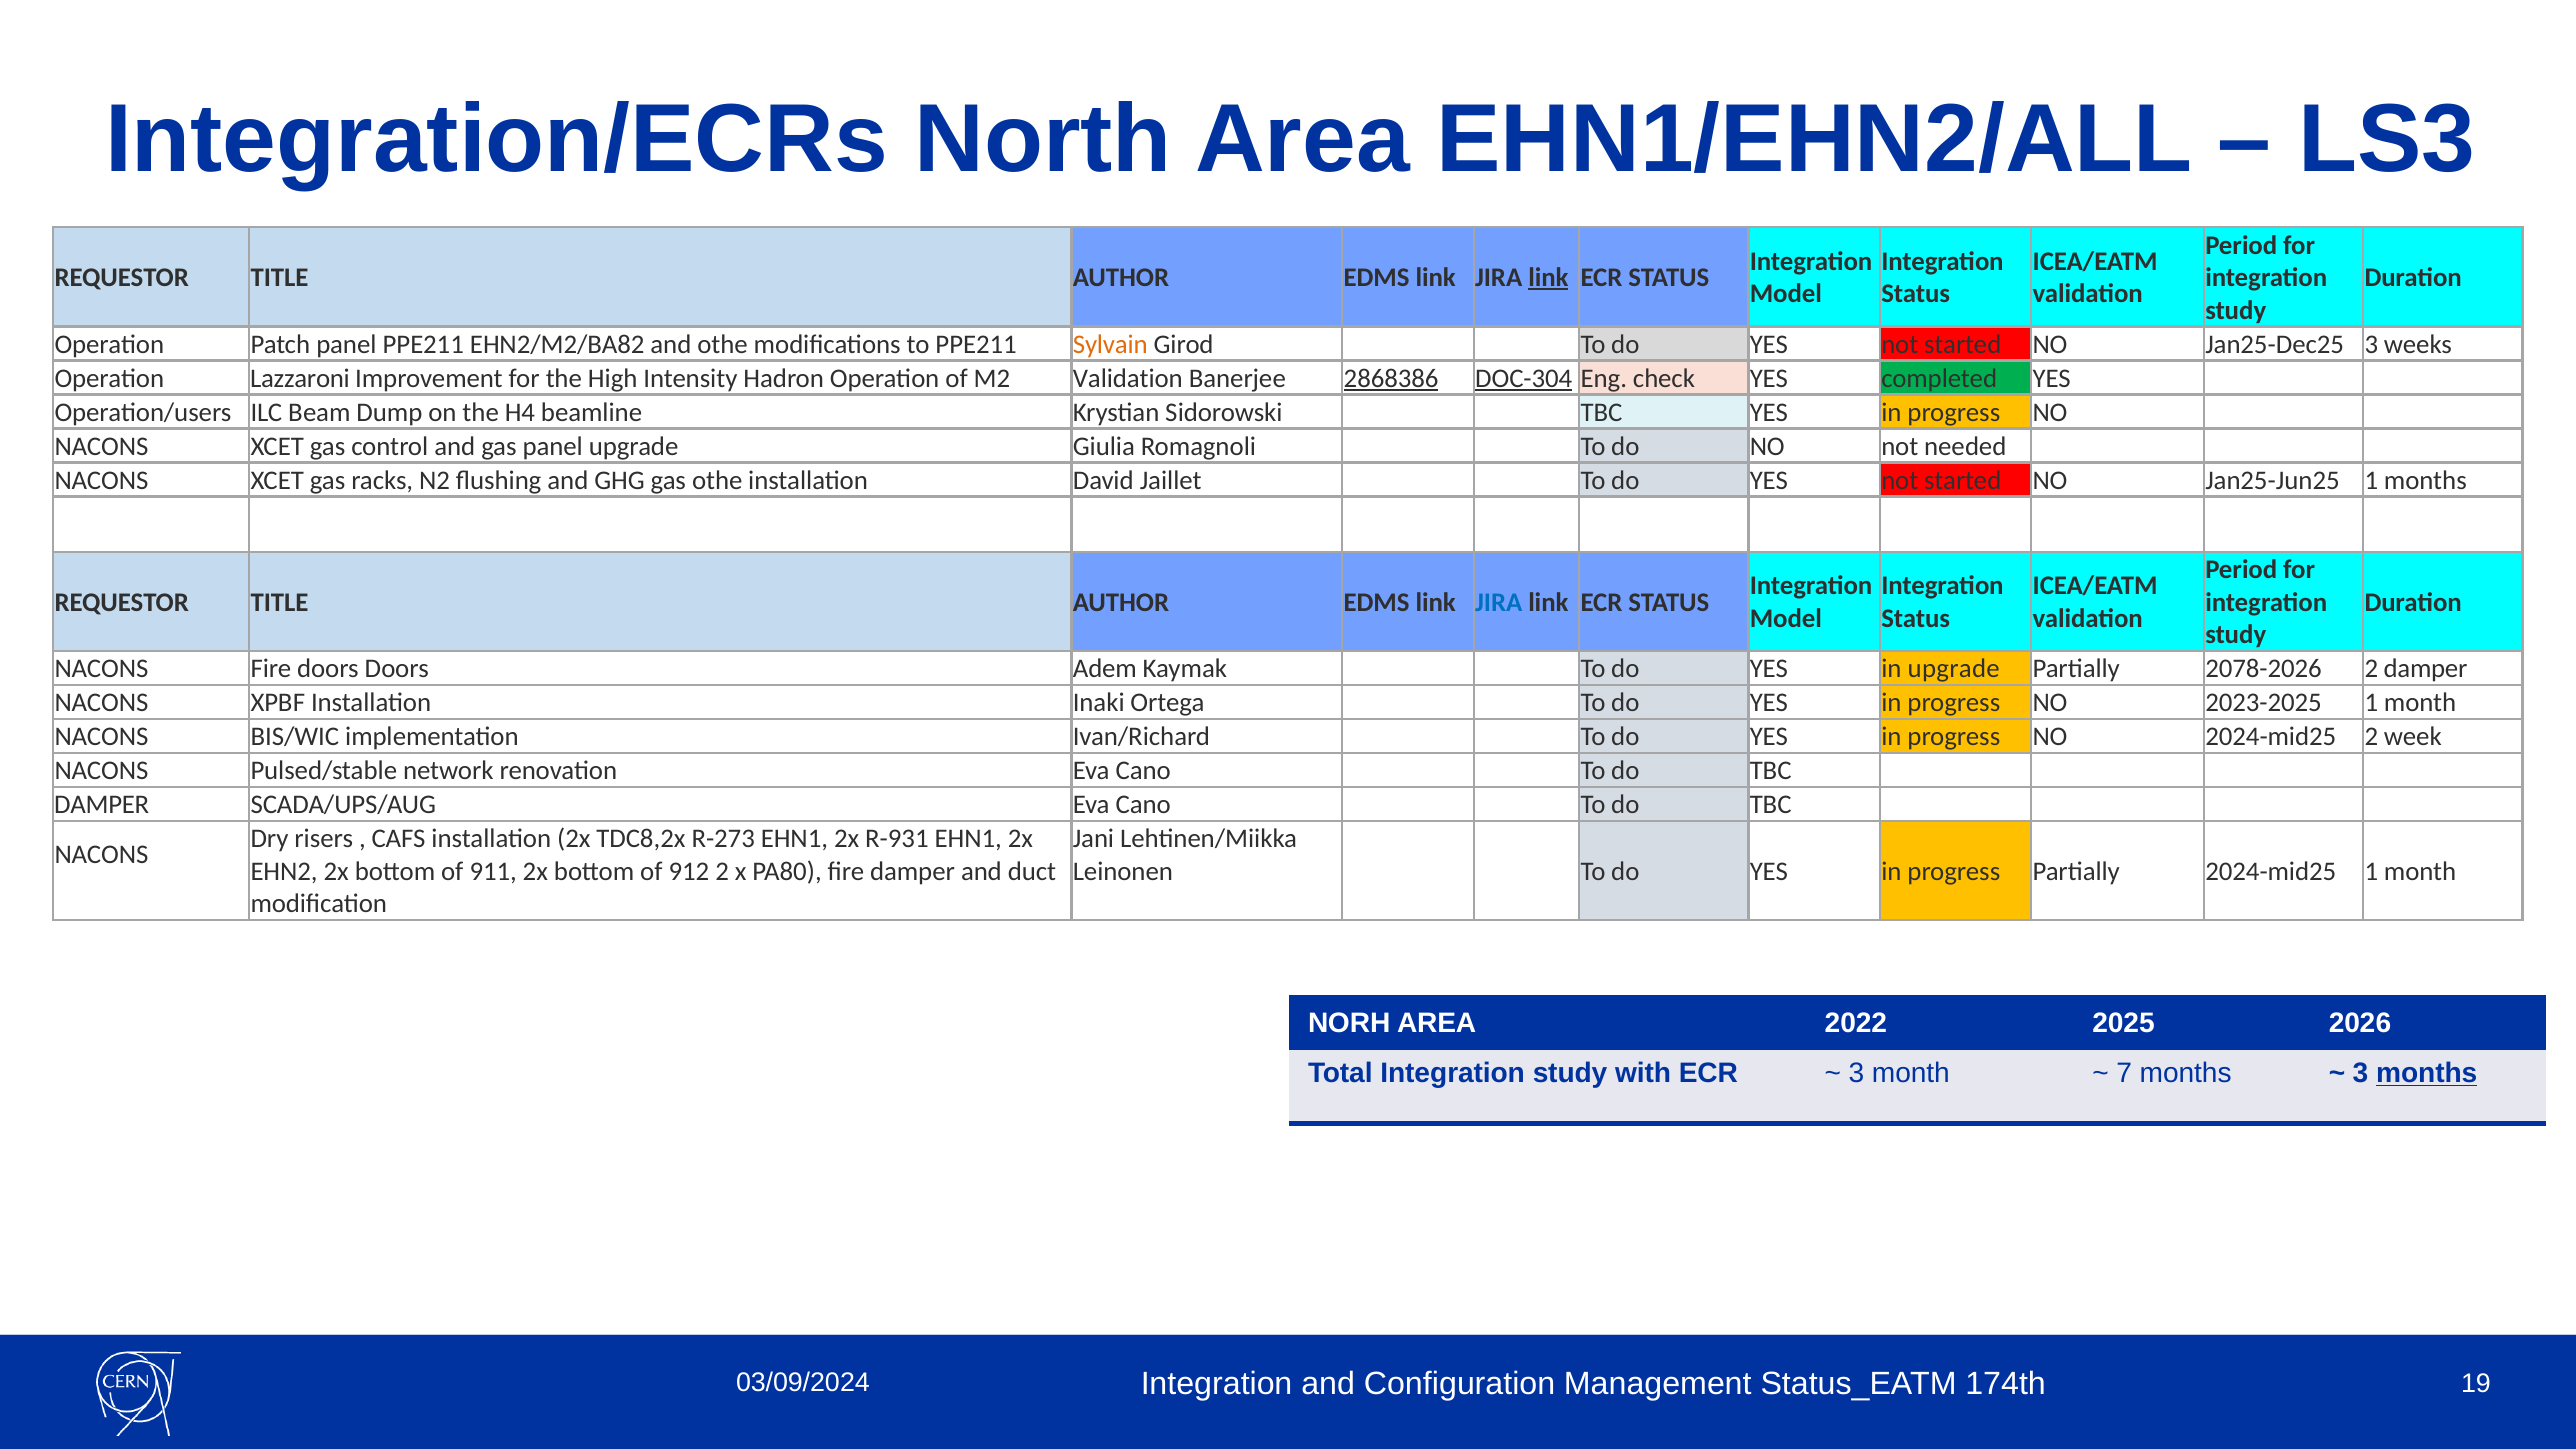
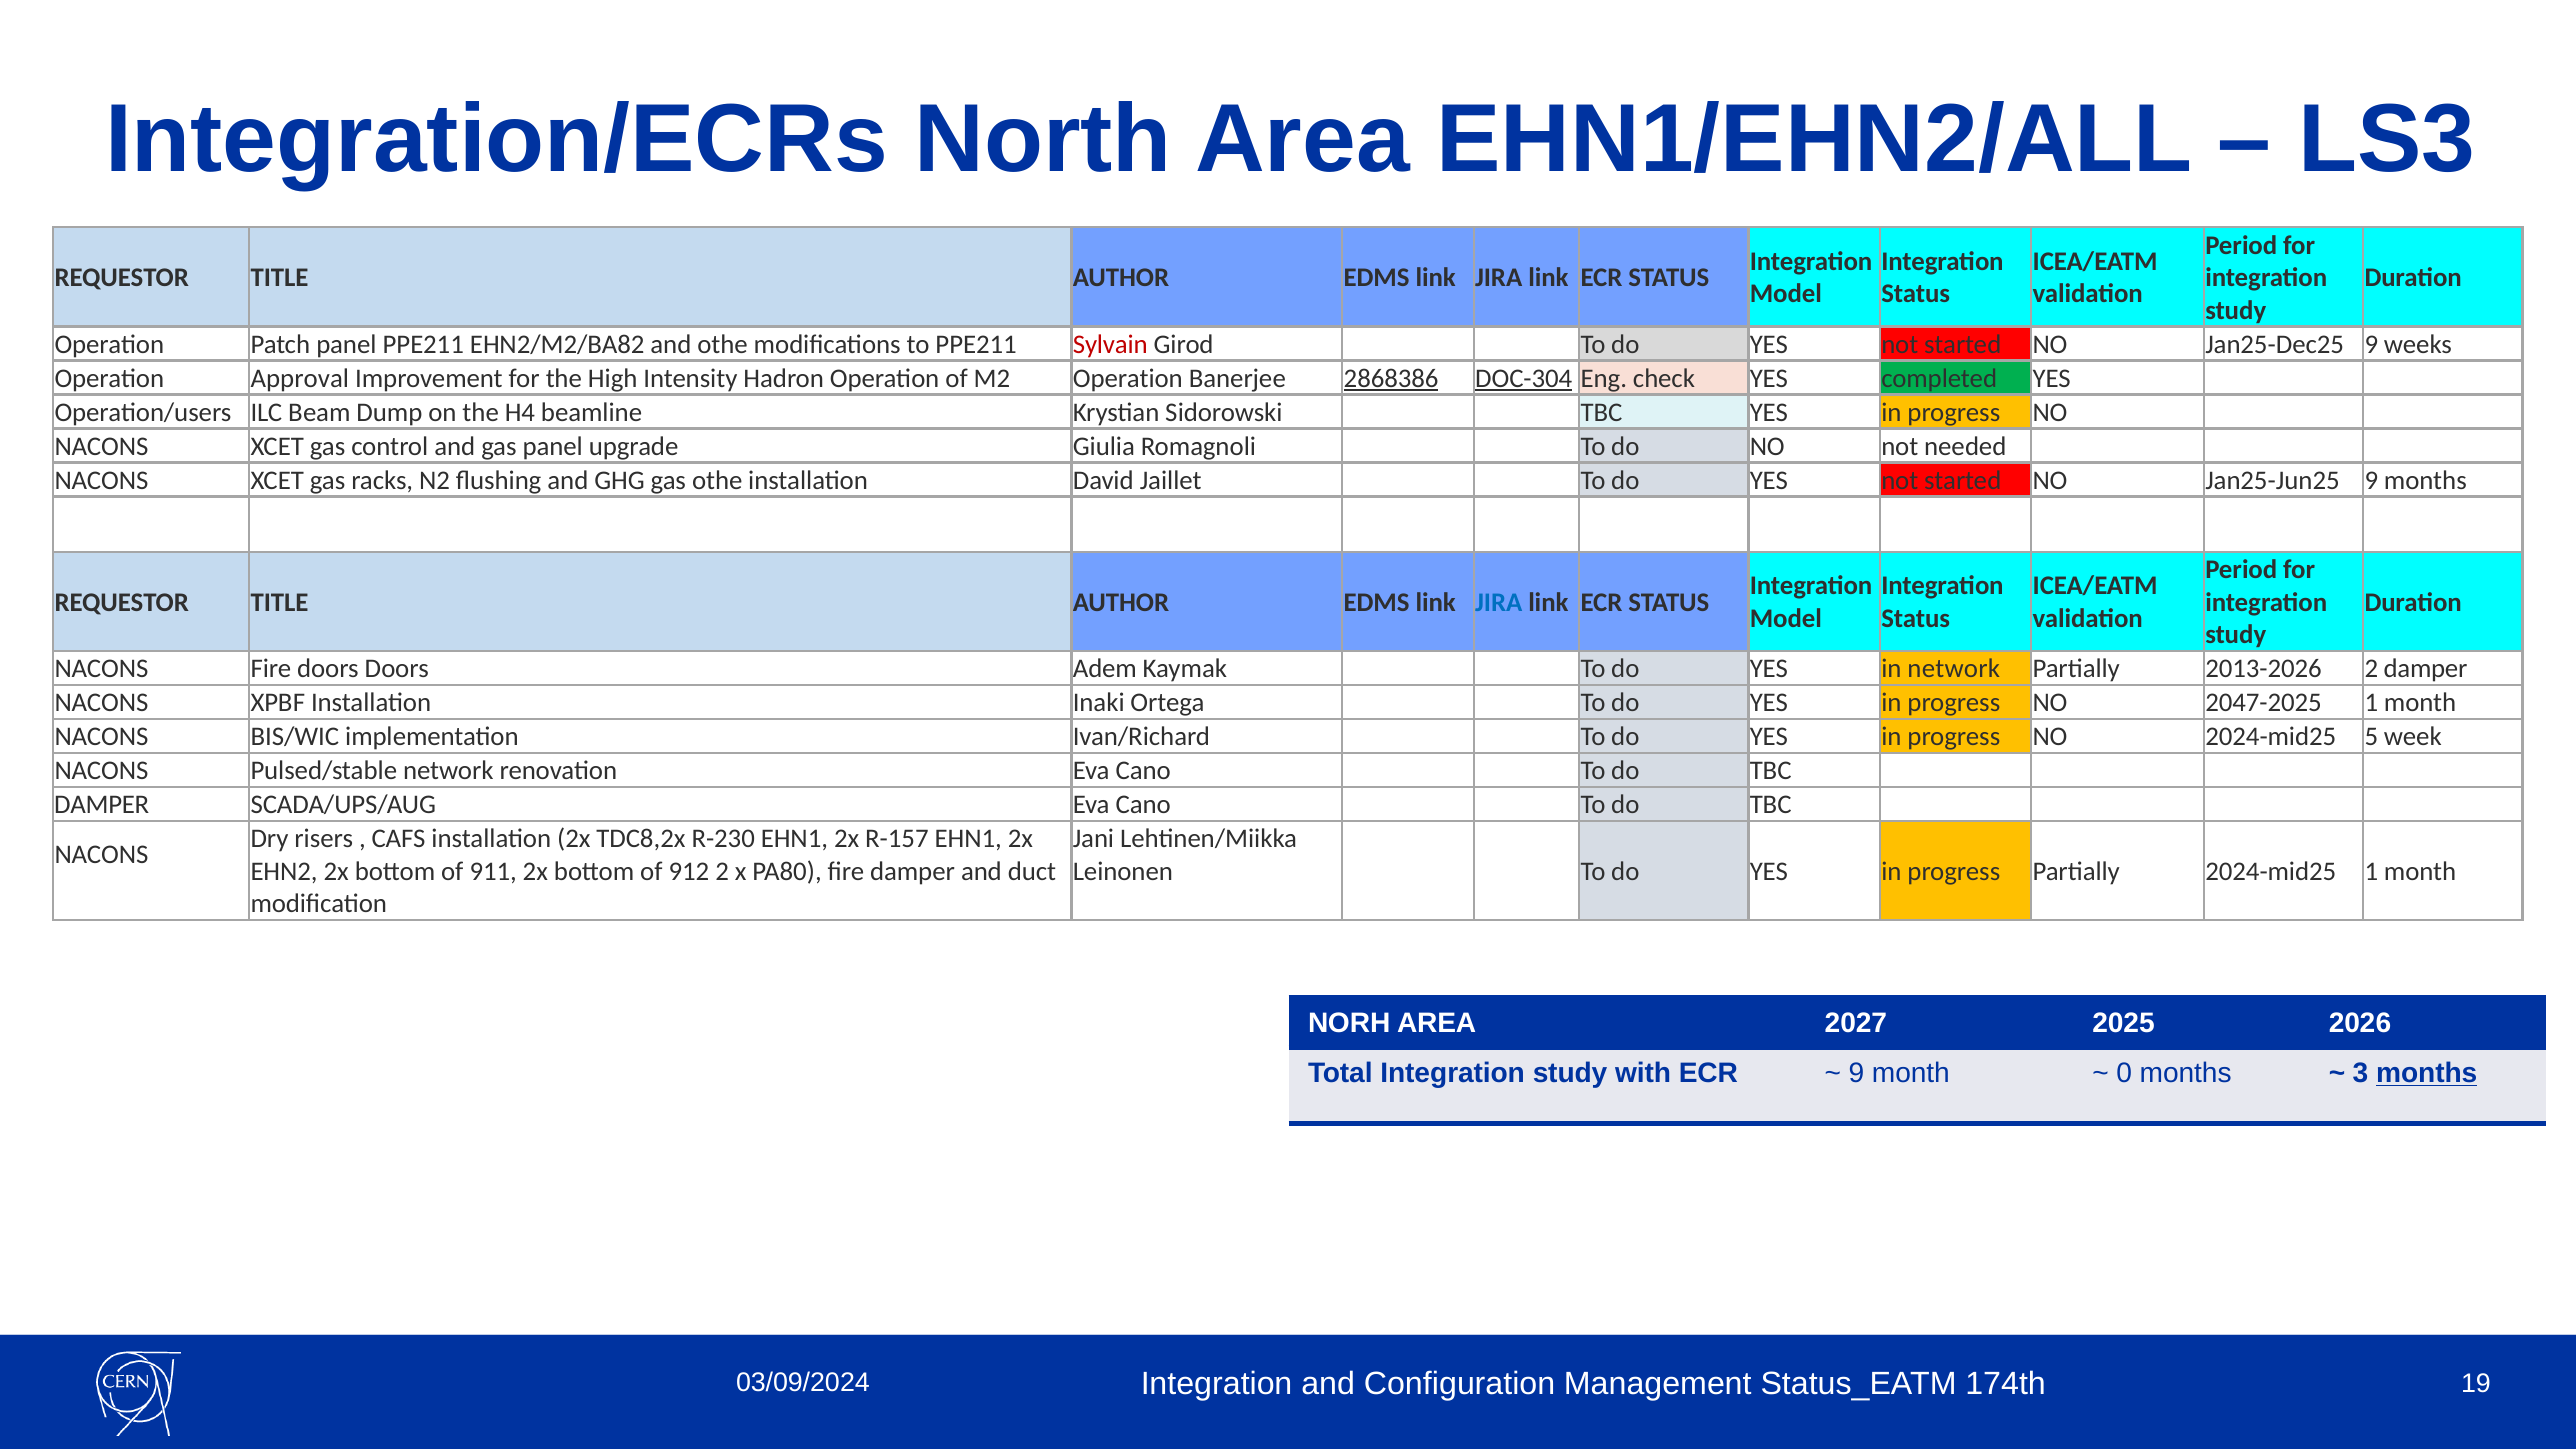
link underline: present -> none (1548, 278)
Sylvain colour: orange -> red (1110, 344)
Jan25-Dec25 3: 3 -> 9 (2371, 344)
Lazzaroni: Lazzaroni -> Approval (300, 378)
M2 Validation: Validation -> Operation (1128, 378)
Jan25-Jun25 1: 1 -> 9 (2371, 480)
in upgrade: upgrade -> network (1954, 669)
2078-2026: 2078-2026 -> 2013-2026 (2264, 669)
2023-2025: 2023-2025 -> 2047-2025 (2264, 703)
2024-mid25 2: 2 -> 5 (2371, 737)
R-273: R-273 -> R-230 (723, 839)
R-931: R-931 -> R-157 (897, 839)
2022: 2022 -> 2027 (1856, 1023)
3: 3 -> 9 (1856, 1073)
7: 7 -> 0 (2124, 1073)
